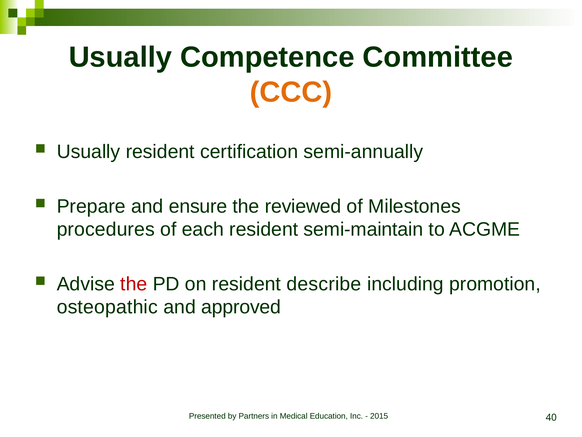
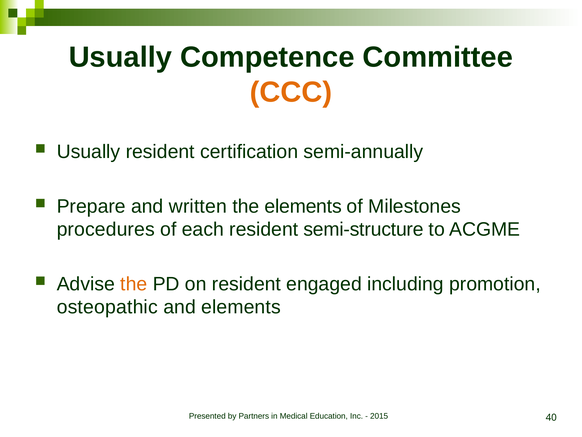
ensure: ensure -> written (198, 206)
the reviewed: reviewed -> elements (303, 206)
semi-maintain: semi-maintain -> semi-structure (364, 229)
the colour: red -> orange (134, 284)
describe: describe -> engaged (324, 284)
and approved: approved -> elements (241, 307)
